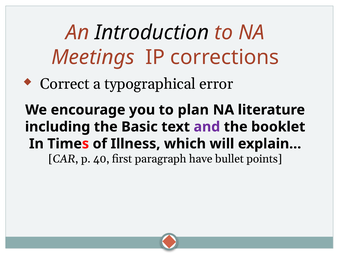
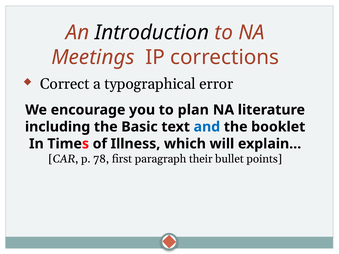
and colour: purple -> blue (207, 127)
40: 40 -> 78 (101, 159)
have: have -> their (201, 159)
